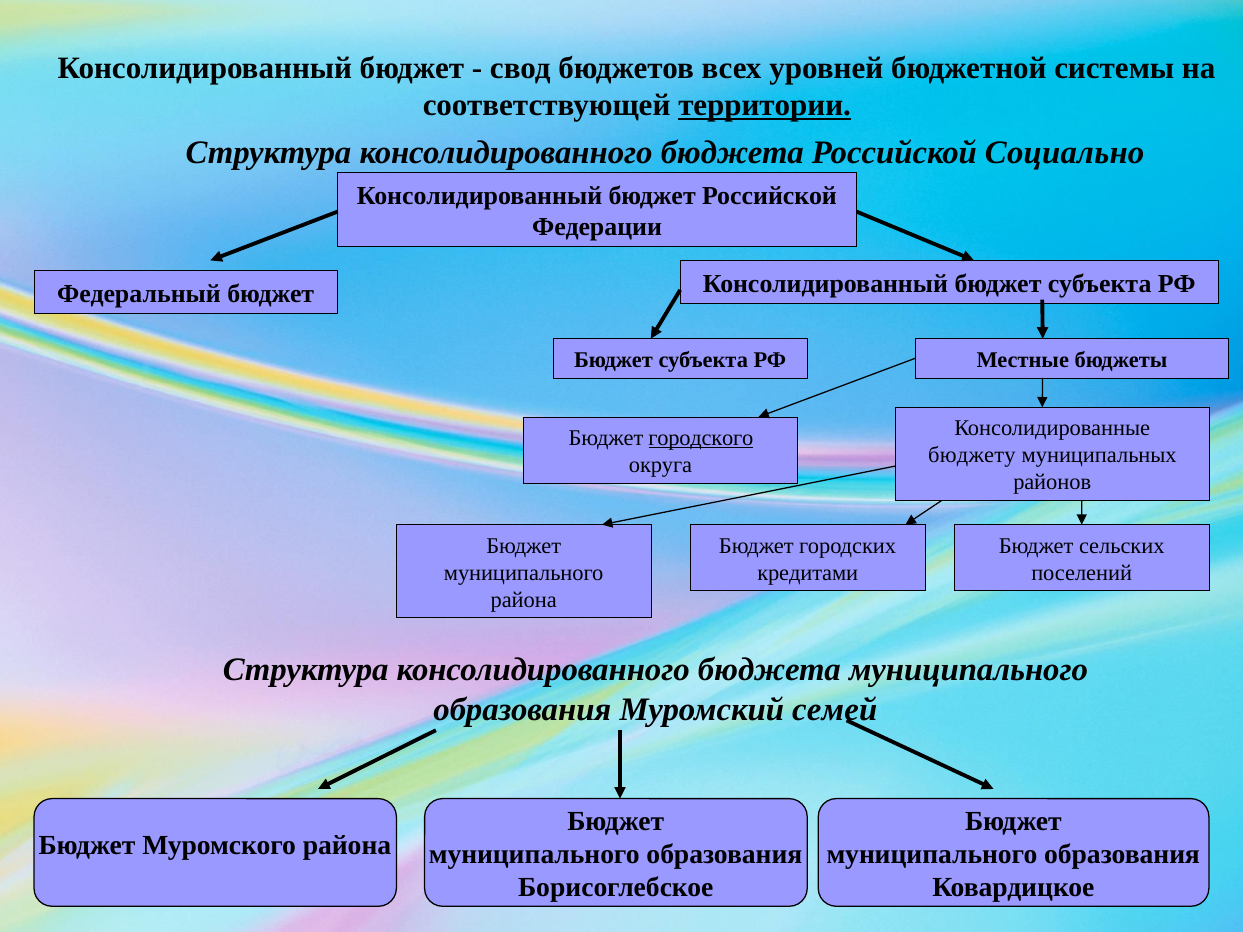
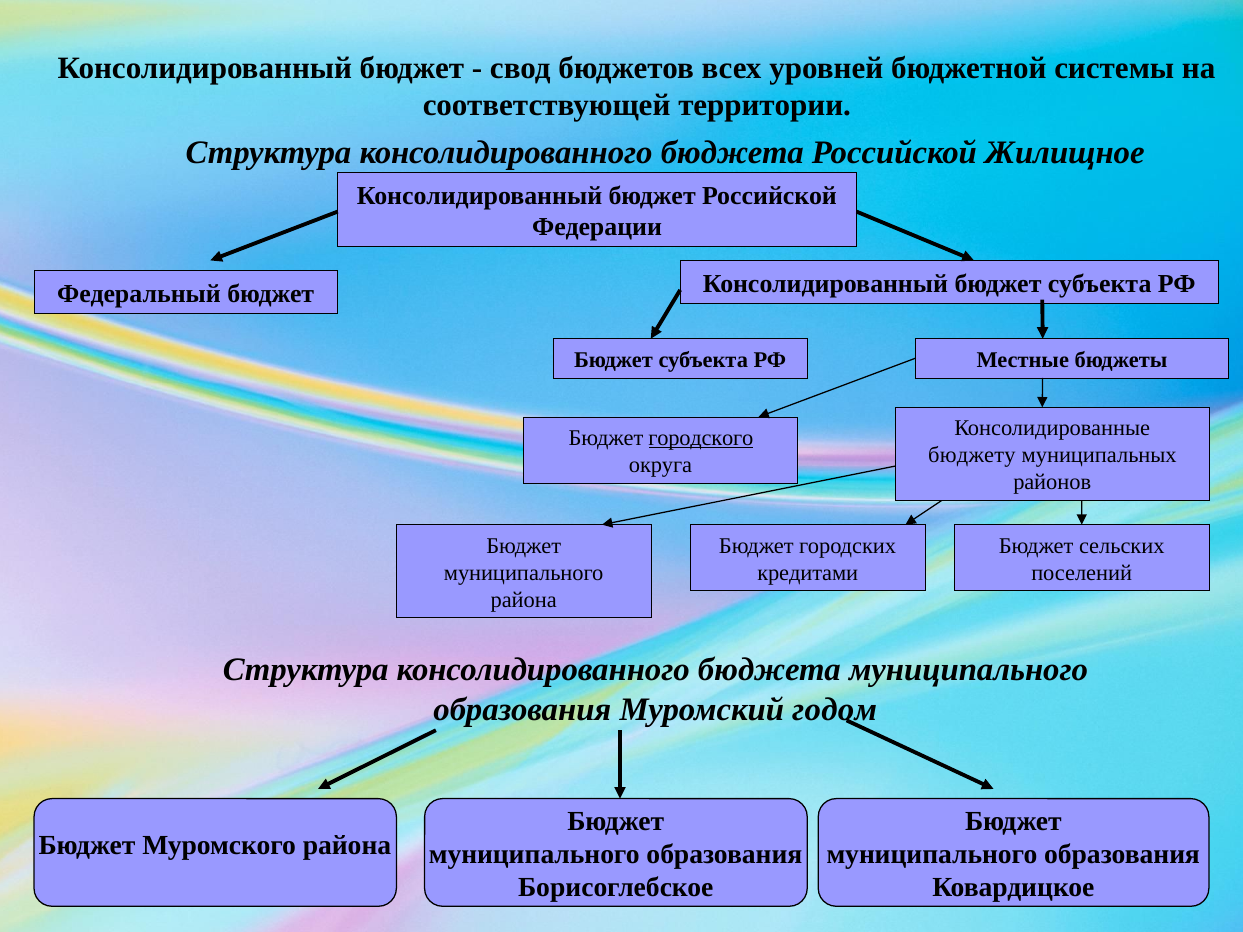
территории underline: present -> none (765, 106)
Социально: Социально -> Жилищное (1065, 152)
семей: семей -> годом (835, 710)
